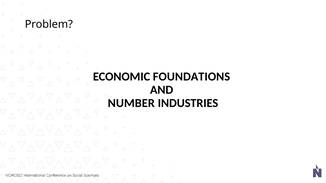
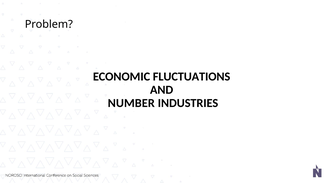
FOUNDATIONS: FOUNDATIONS -> FLUCTUATIONS (192, 77)
